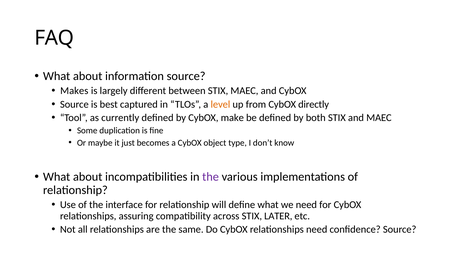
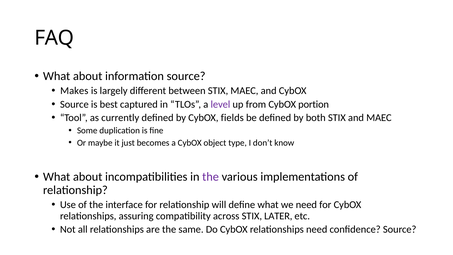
level colour: orange -> purple (220, 104)
directly: directly -> portion (314, 104)
make: make -> fields (232, 118)
